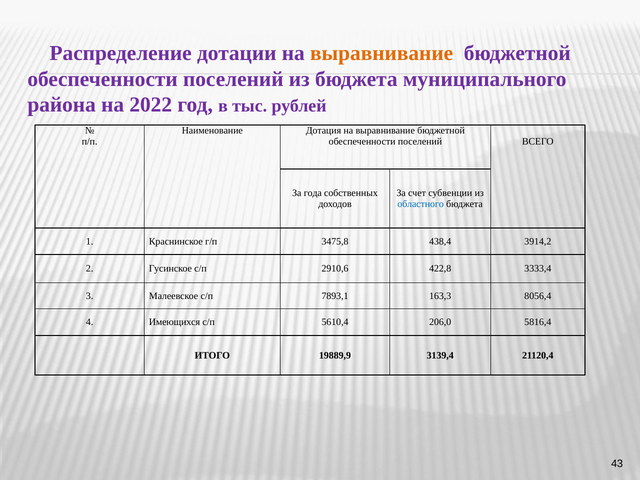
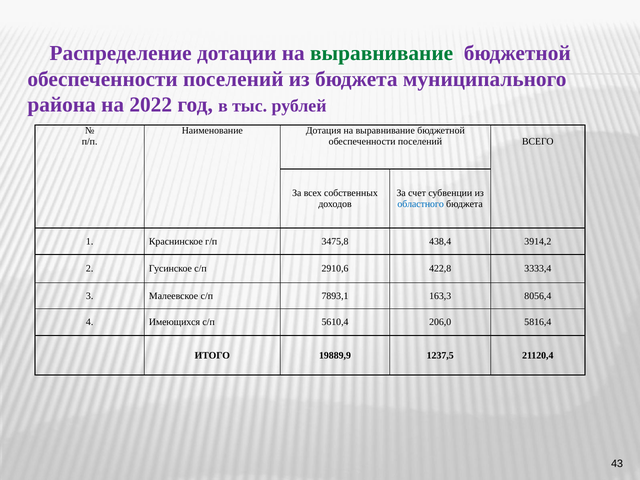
выравнивание colour: orange -> green (382, 53)
года: года -> всех (313, 193)
3139,4: 3139,4 -> 1237,5 (440, 355)
